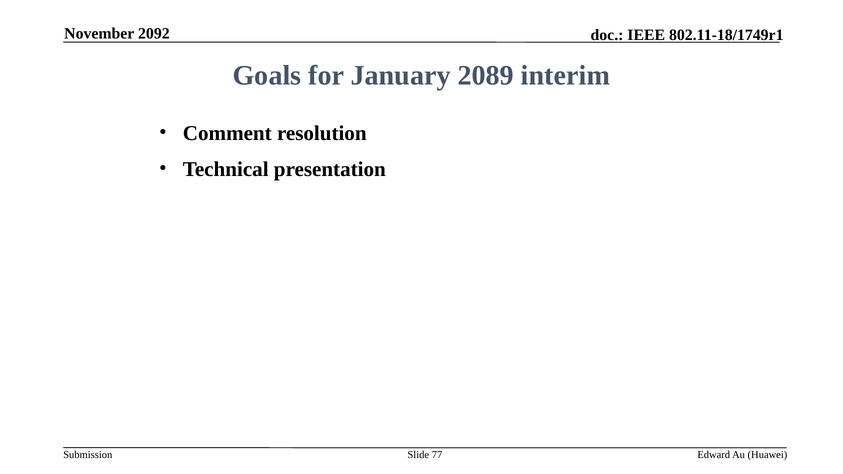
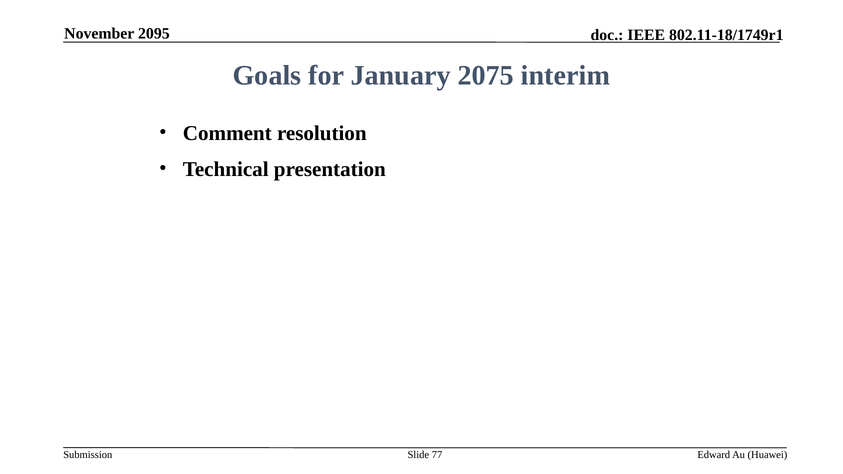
2092: 2092 -> 2095 (154, 34)
2089: 2089 -> 2075 (486, 76)
